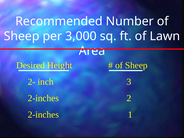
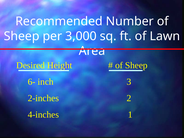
2-: 2- -> 6- (32, 82)
2-inches: 2-inches -> 4-inches (43, 115)
